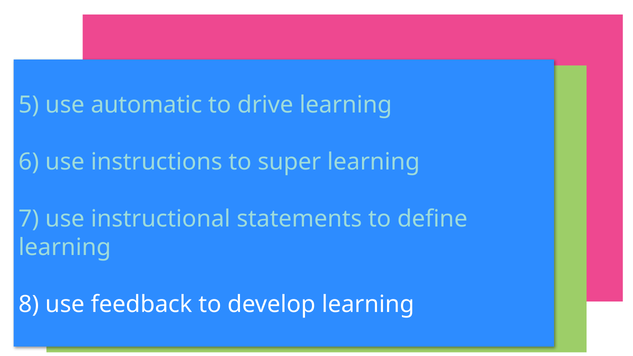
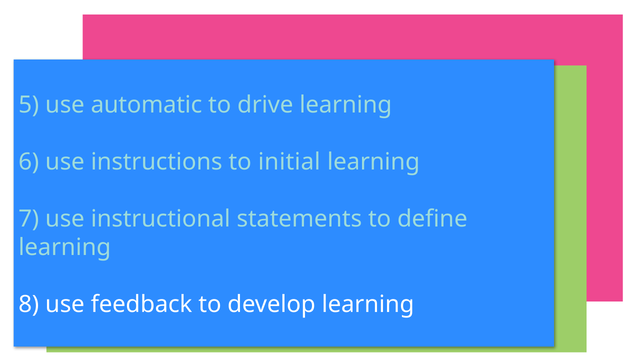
super: super -> initial (289, 162)
